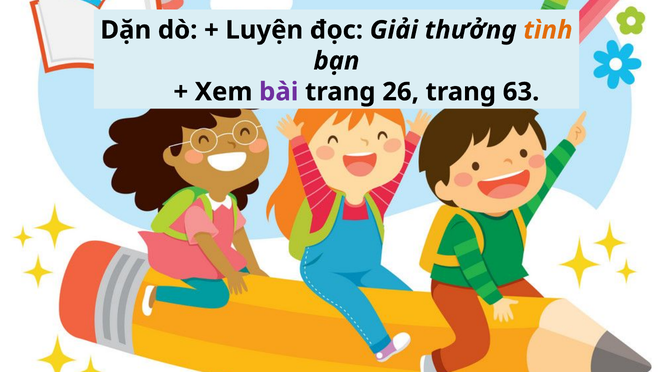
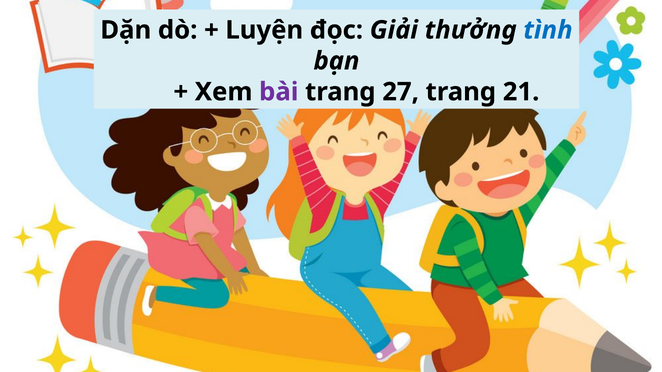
tình colour: orange -> blue (548, 30)
26: 26 -> 27 (401, 92)
63: 63 -> 21 (521, 92)
